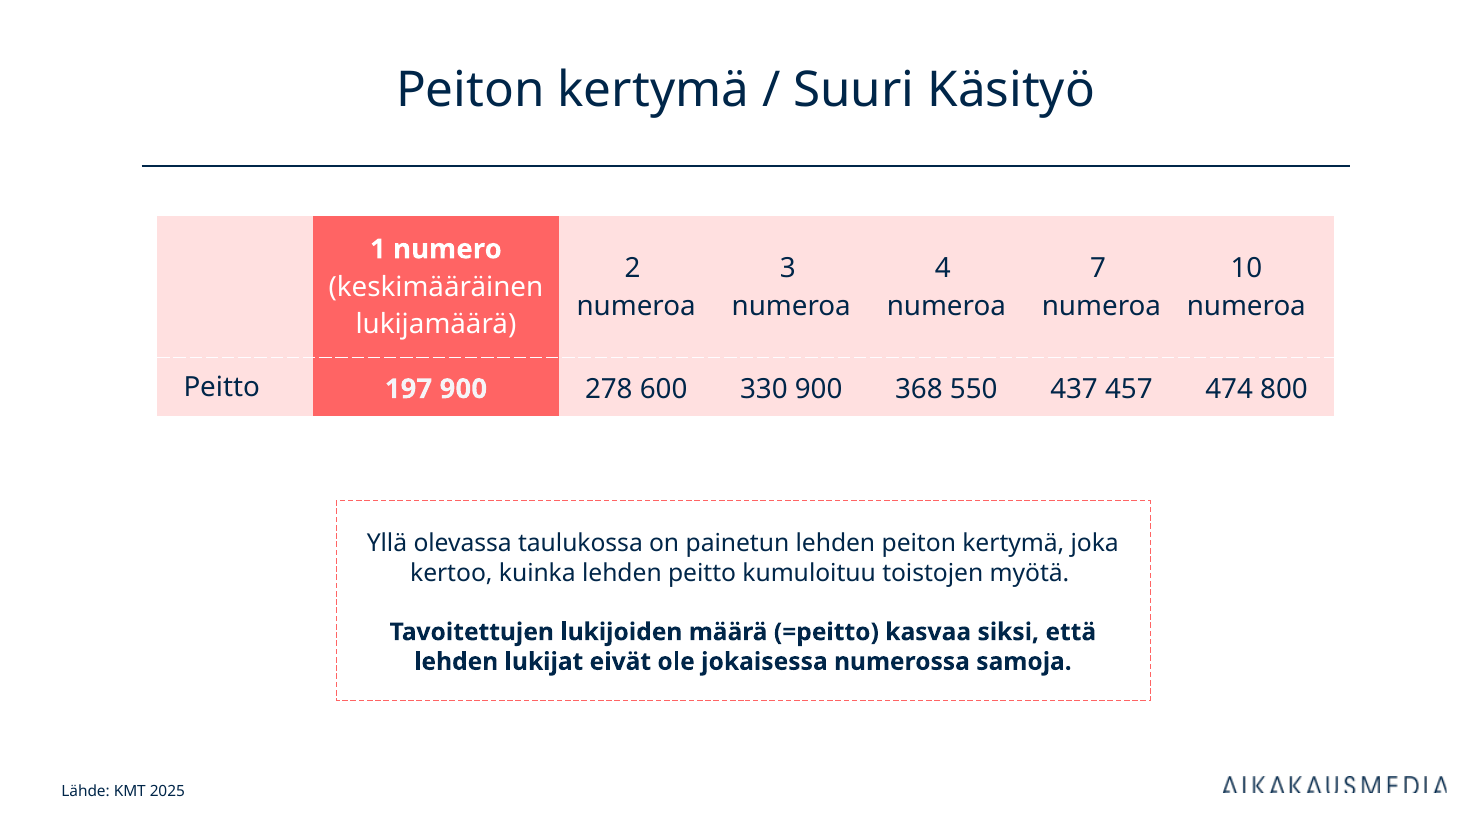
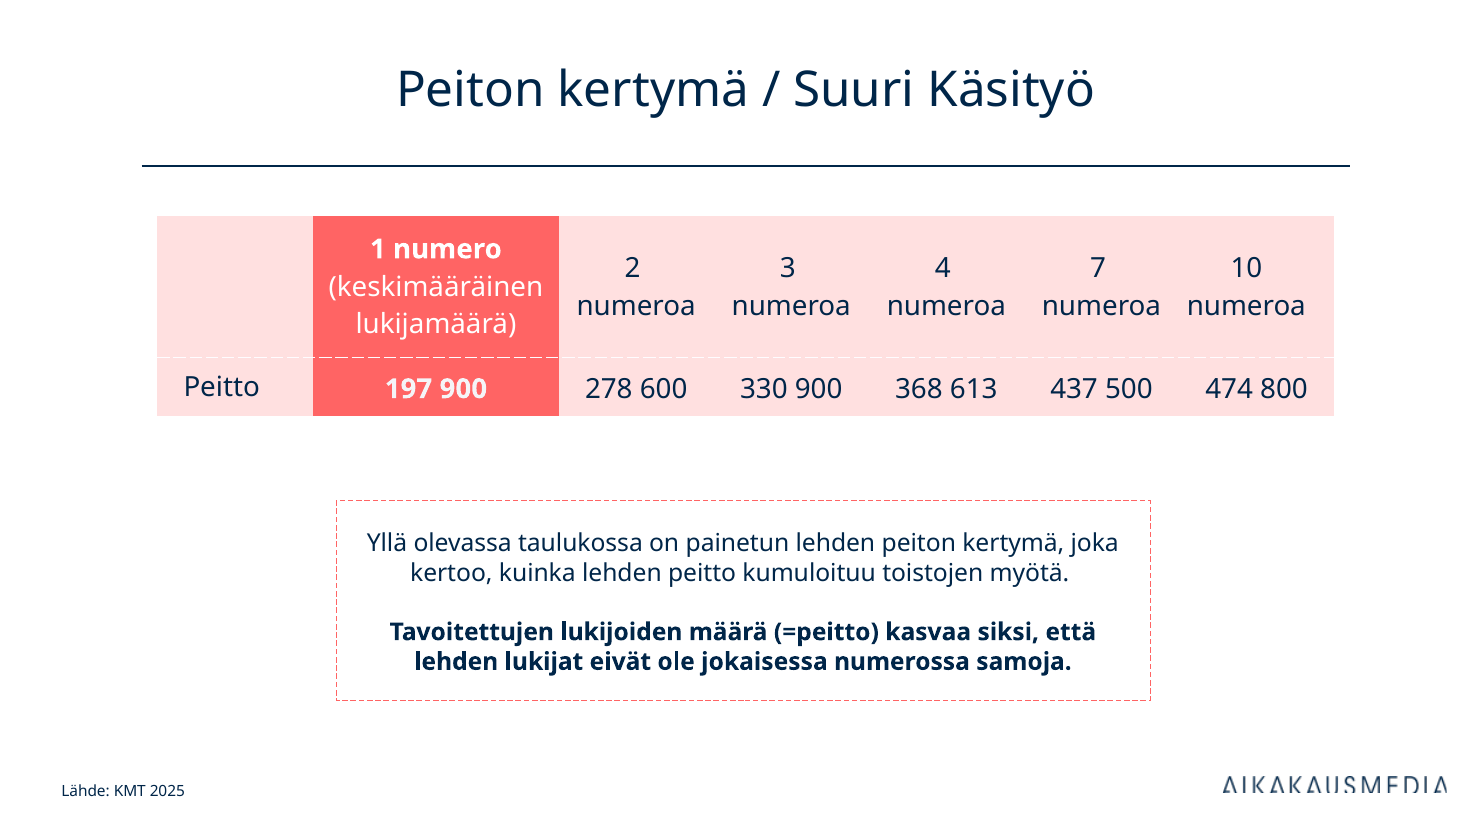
550: 550 -> 613 (974, 389)
457: 457 -> 500 (1129, 389)
